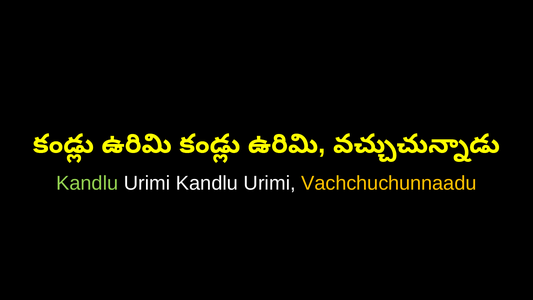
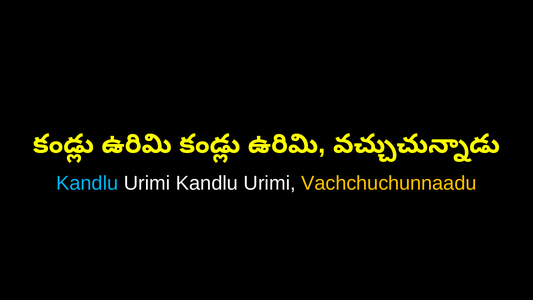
Kandlu colour: light green -> light blue (87, 183)
